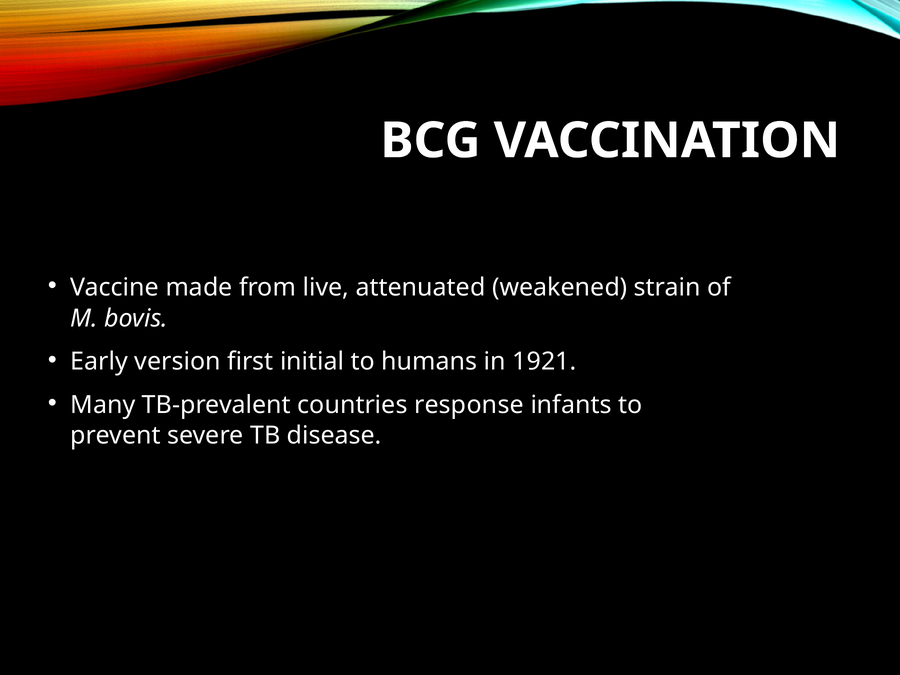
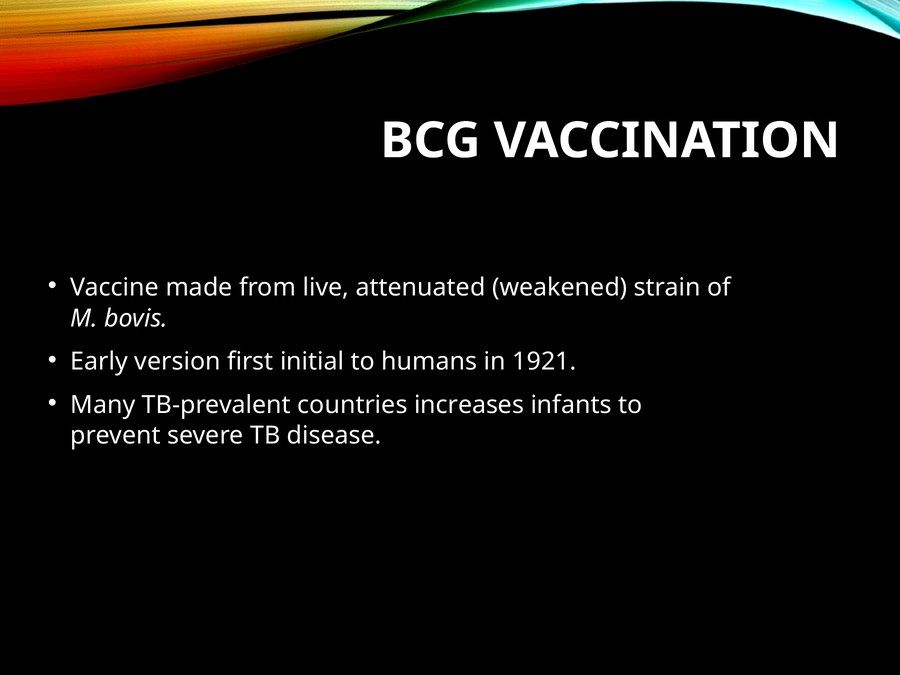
response: response -> increases (469, 405)
